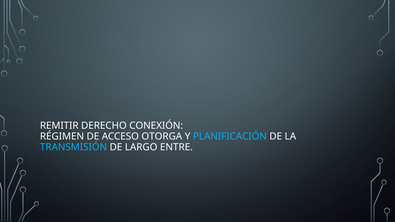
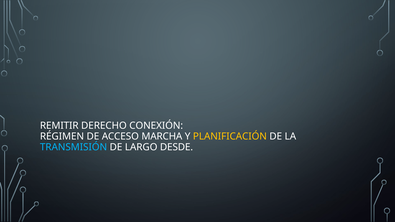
OTORGA: OTORGA -> MARCHA (162, 136)
PLANIFICACIÓN colour: light blue -> yellow (230, 136)
ENTRE: ENTRE -> DESDE (177, 147)
